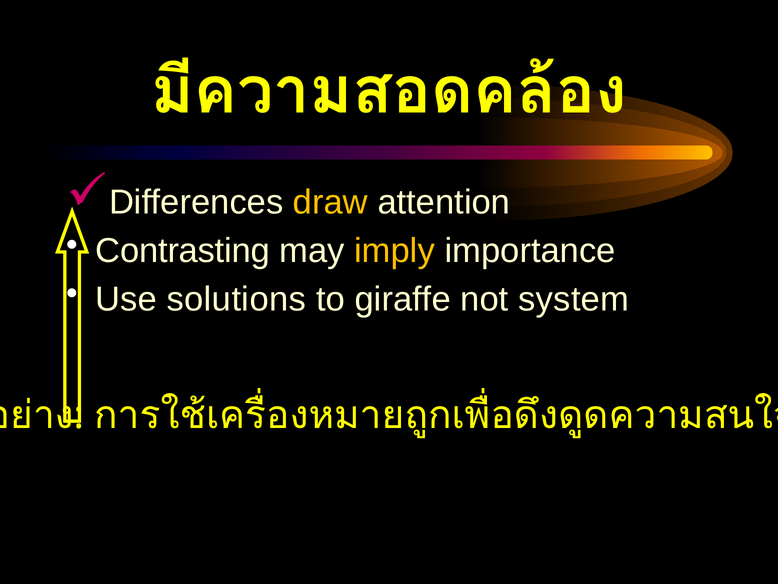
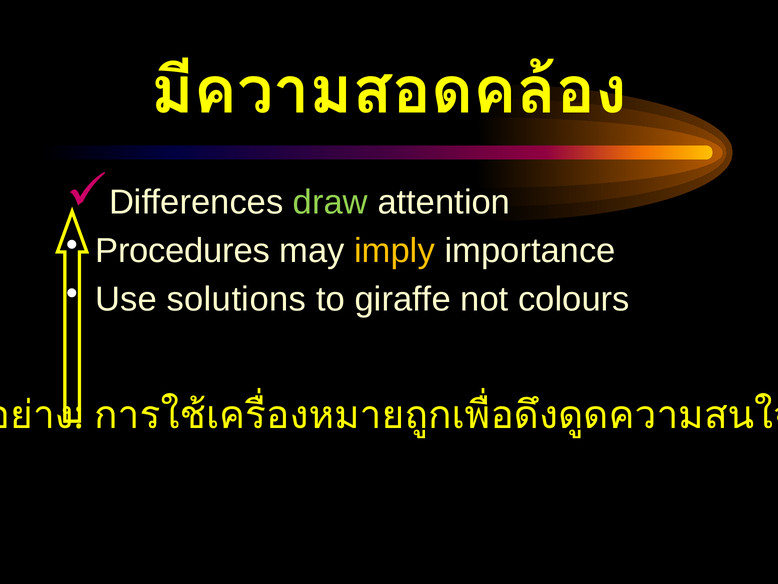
draw colour: yellow -> light green (330, 202)
Contrasting: Contrasting -> Procedures (183, 251)
system: system -> colours (574, 299)
